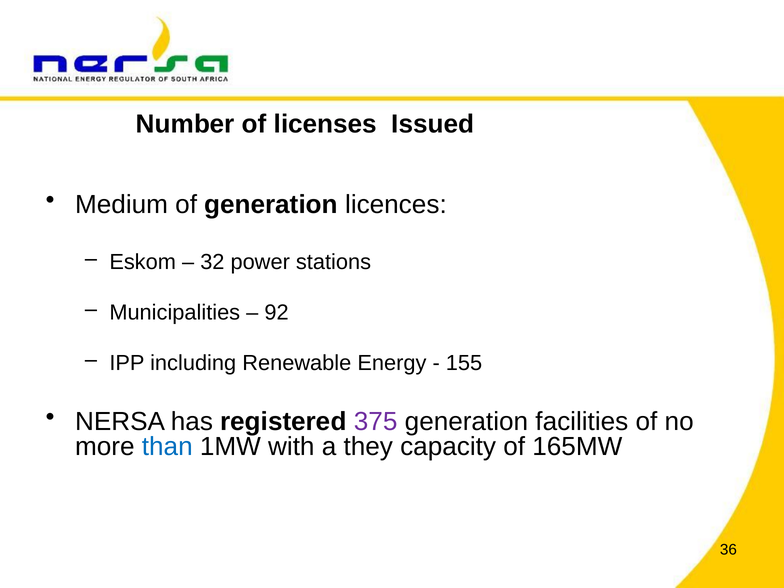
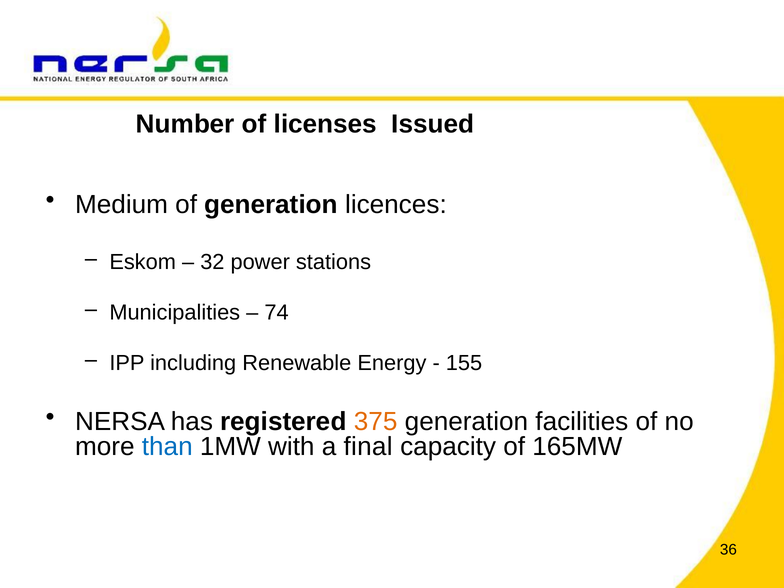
92: 92 -> 74 (277, 313)
375 colour: purple -> orange (376, 422)
they: they -> final (368, 447)
